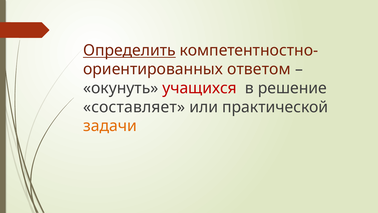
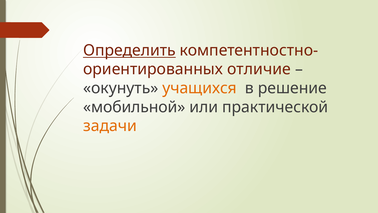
ответом: ответом -> отличие (259, 69)
учащихся colour: red -> orange (200, 88)
составляет: составляет -> мобильной (134, 107)
